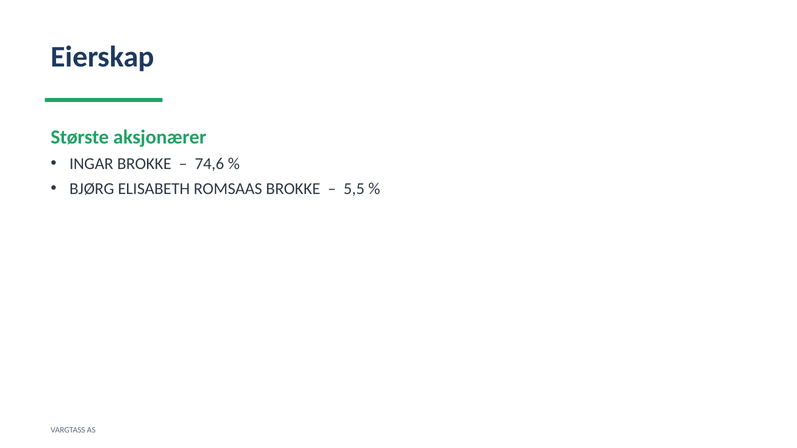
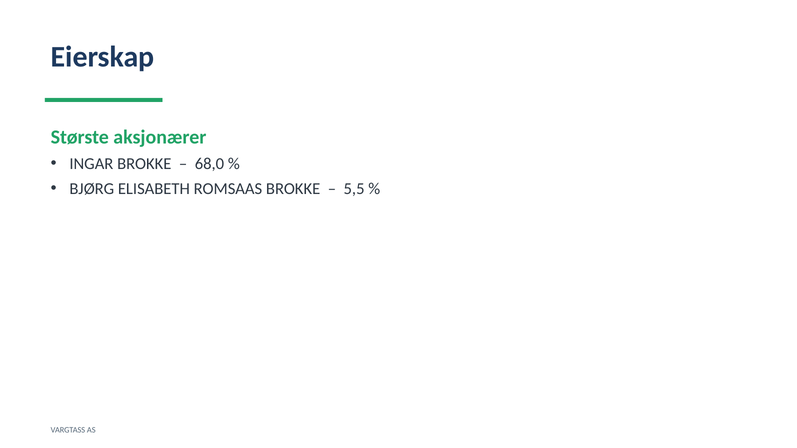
74,6: 74,6 -> 68,0 (209, 164)
